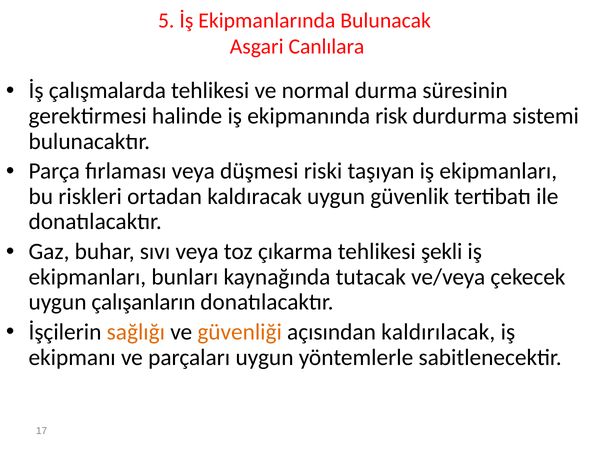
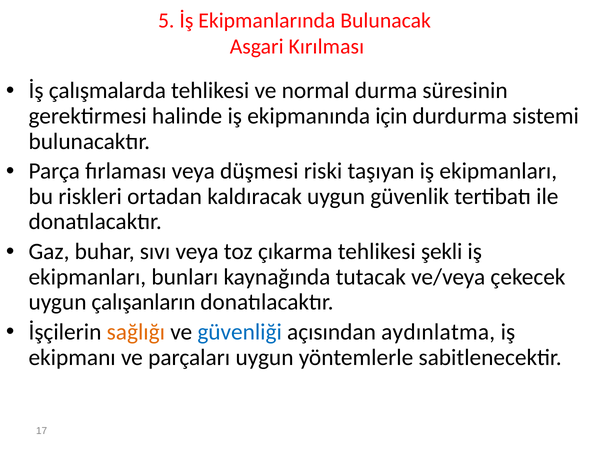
Canlılara: Canlılara -> Kırılması (326, 47)
risk: risk -> için (391, 116)
güvenliği colour: orange -> blue (240, 332)
kaldırılacak: kaldırılacak -> aydınlatma (438, 332)
